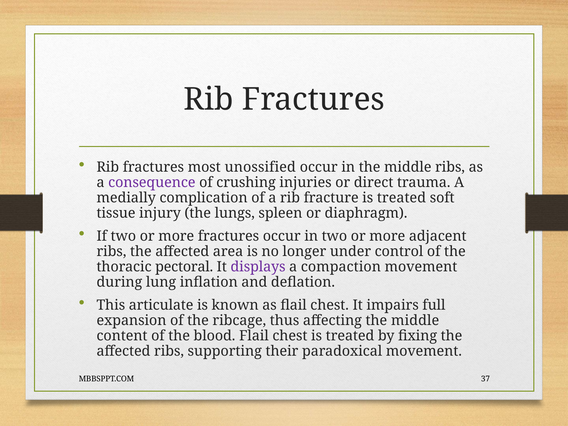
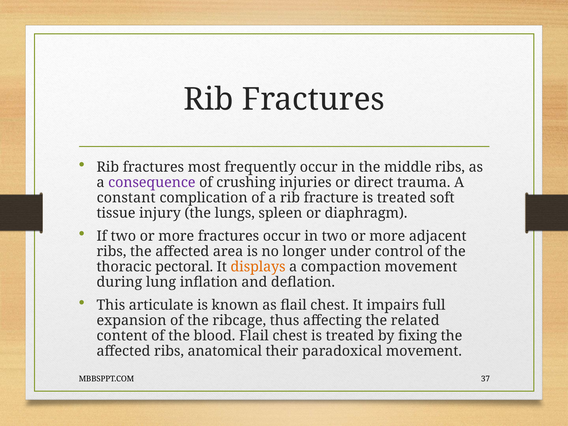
unossified: unossified -> frequently (260, 167)
medially: medially -> constant (126, 198)
displays colour: purple -> orange (258, 267)
affecting the middle: middle -> related (415, 320)
supporting: supporting -> anatomical (225, 351)
